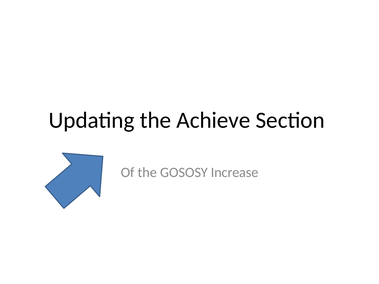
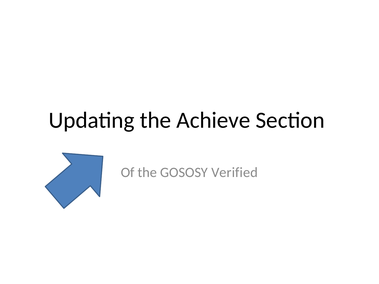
Increase: Increase -> Verified (235, 172)
